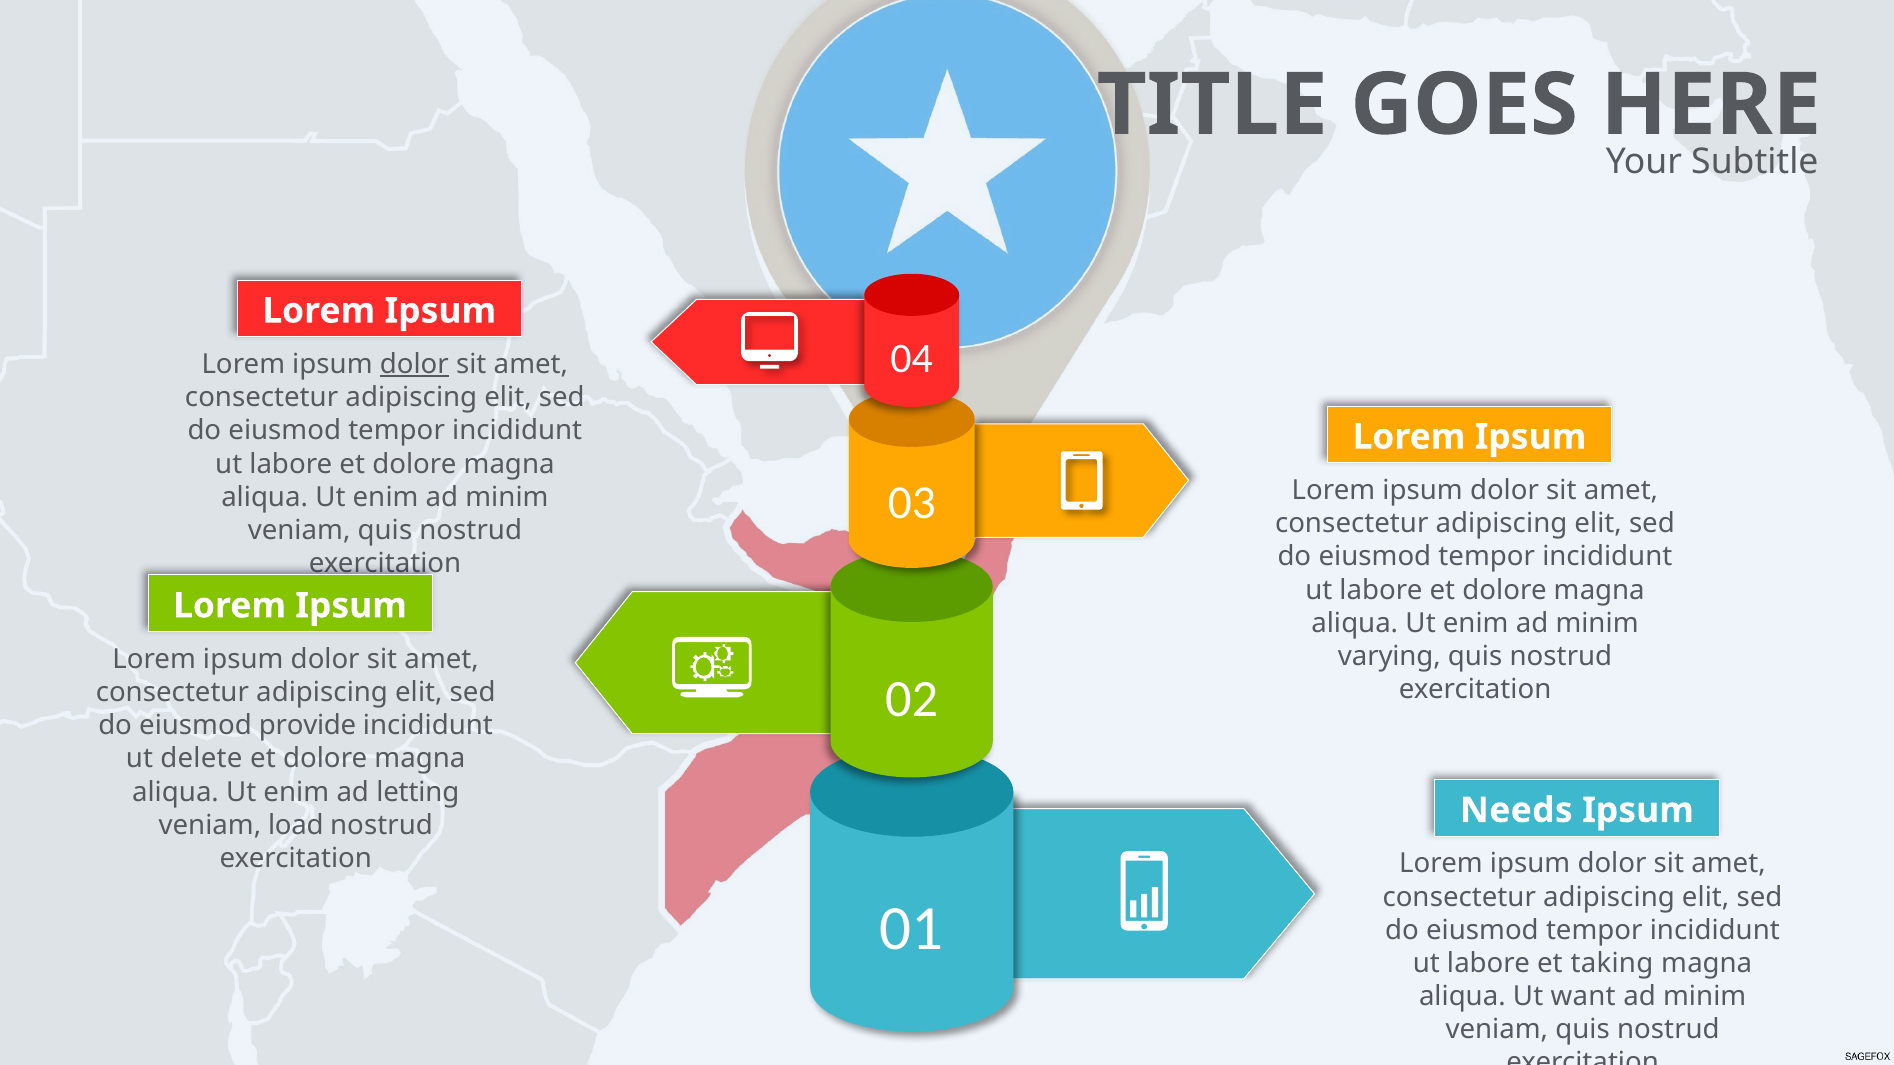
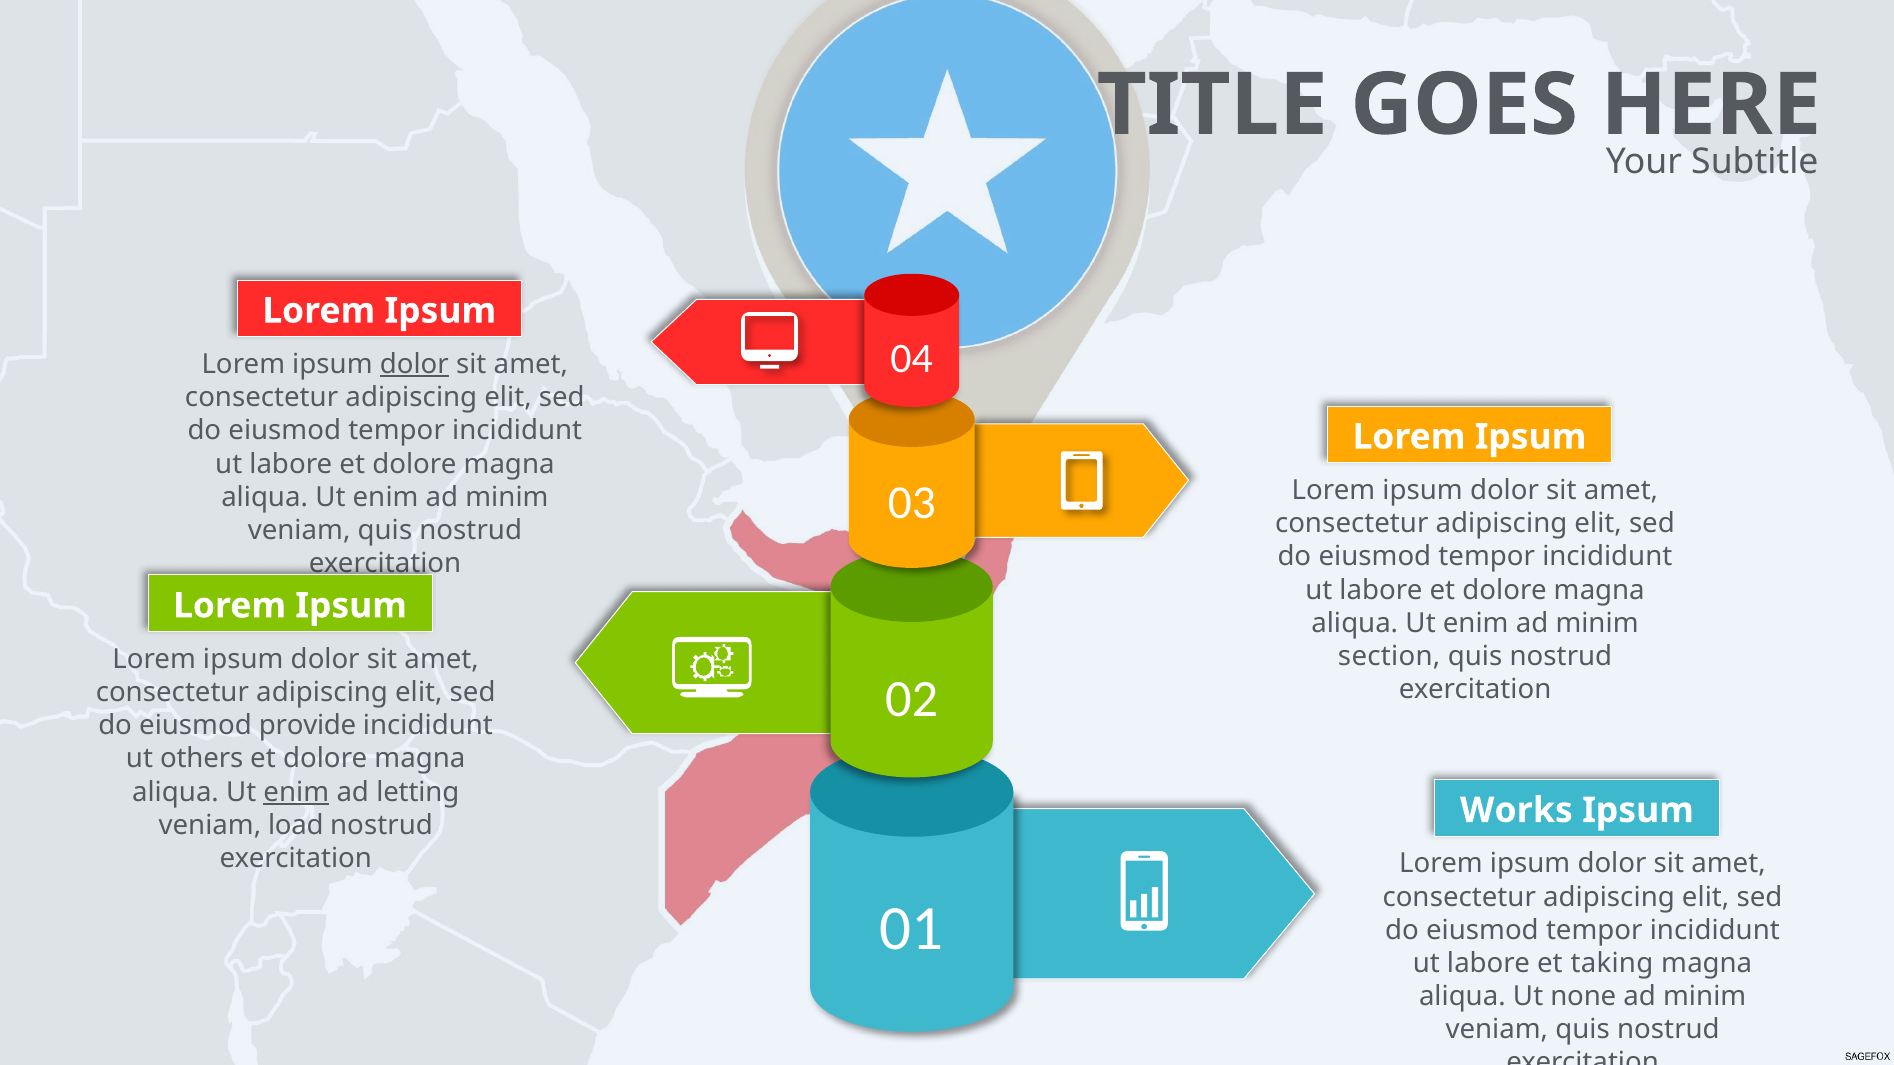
varying: varying -> section (1389, 656)
delete: delete -> others (202, 759)
enim underline: none -> present (296, 792)
Needs: Needs -> Works (1516, 811)
want: want -> none (1583, 997)
